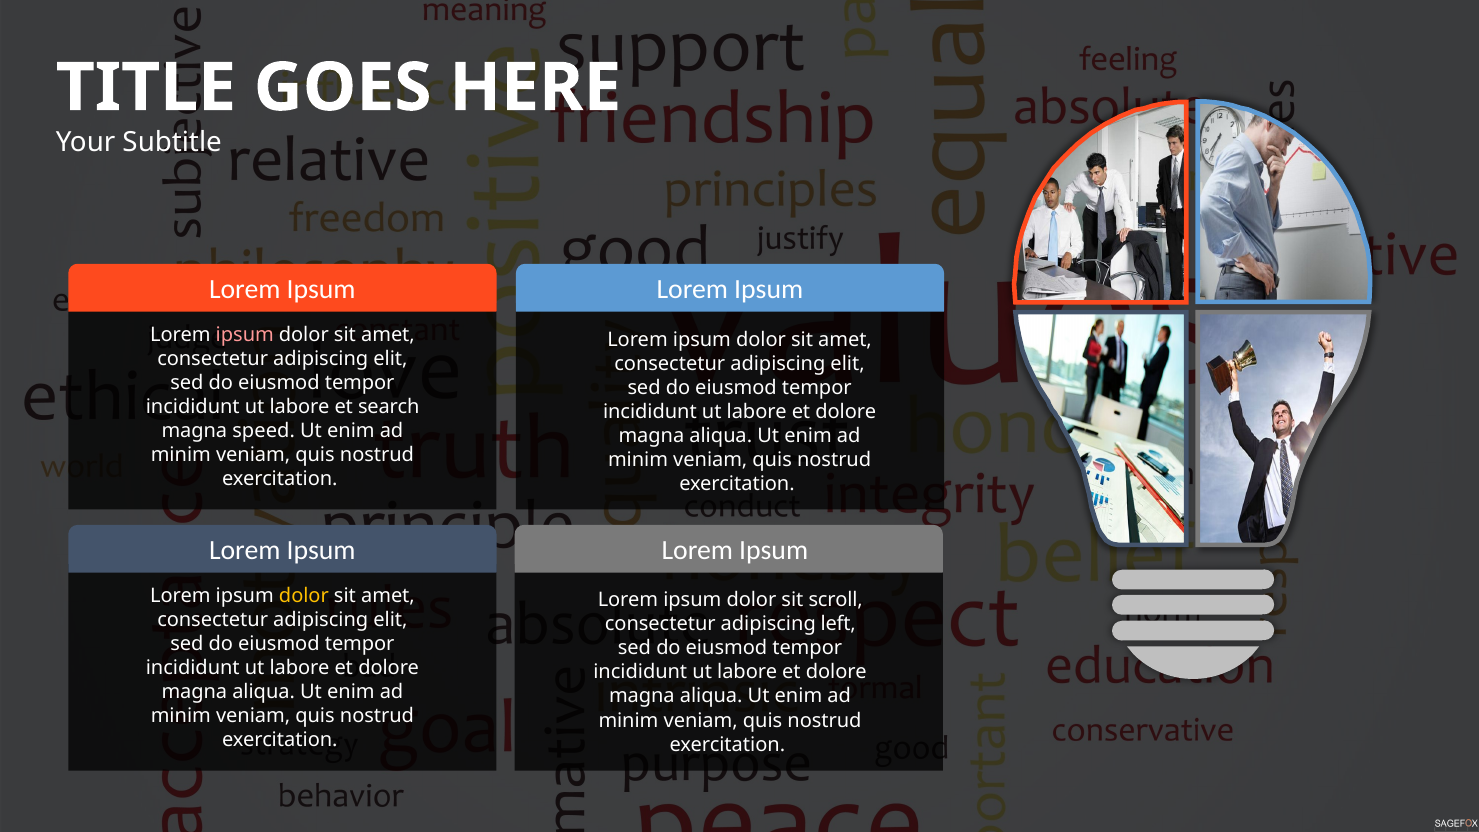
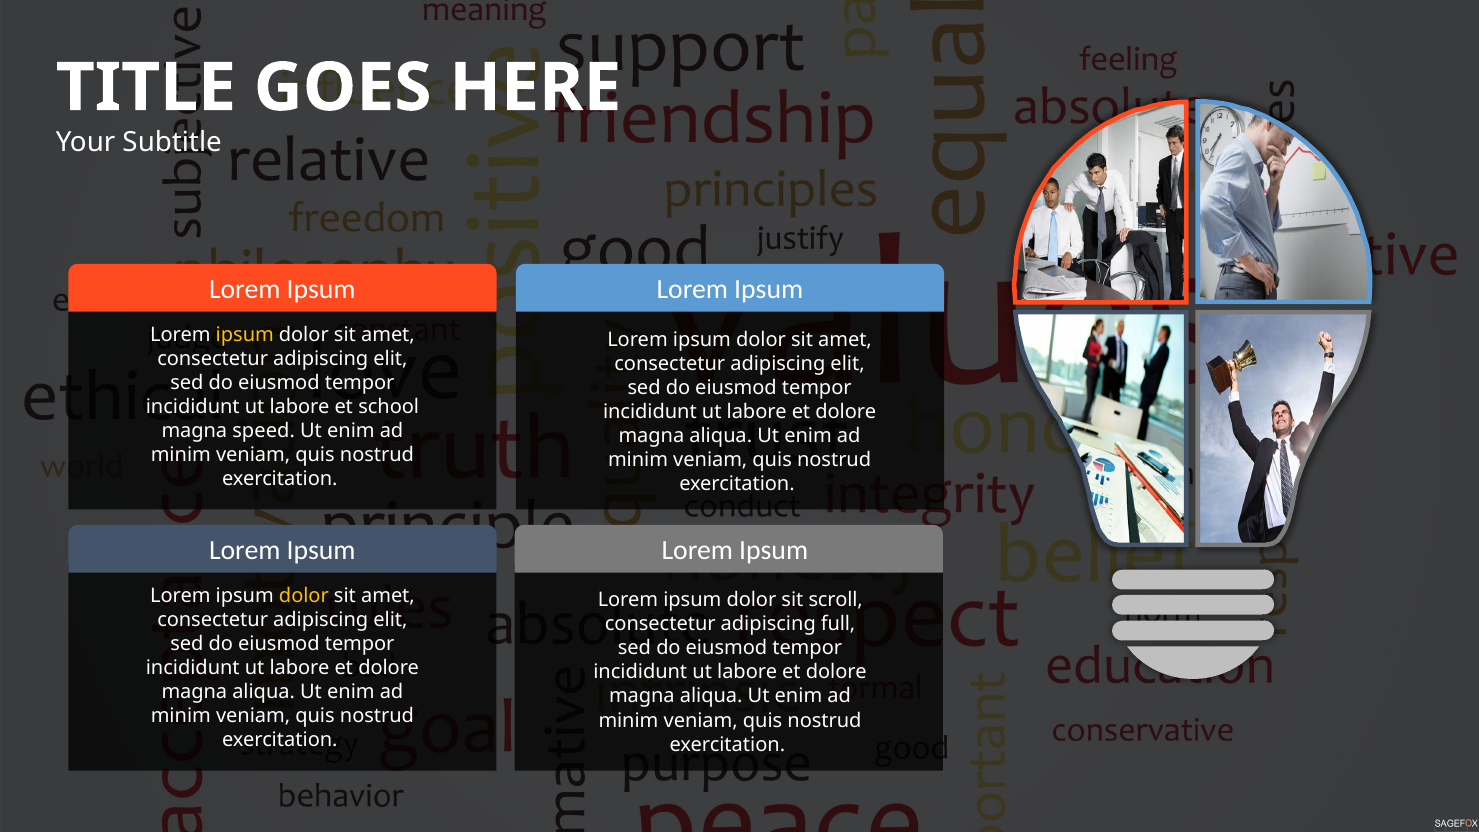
ipsum colour: pink -> yellow (245, 335)
search: search -> school (389, 407)
left: left -> full (838, 624)
